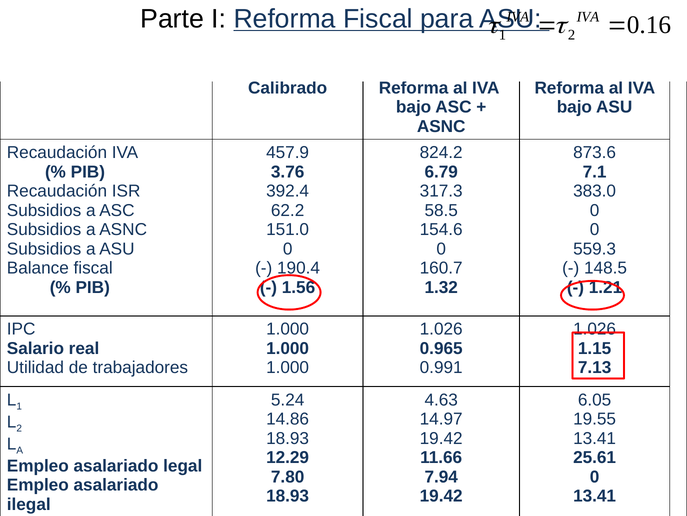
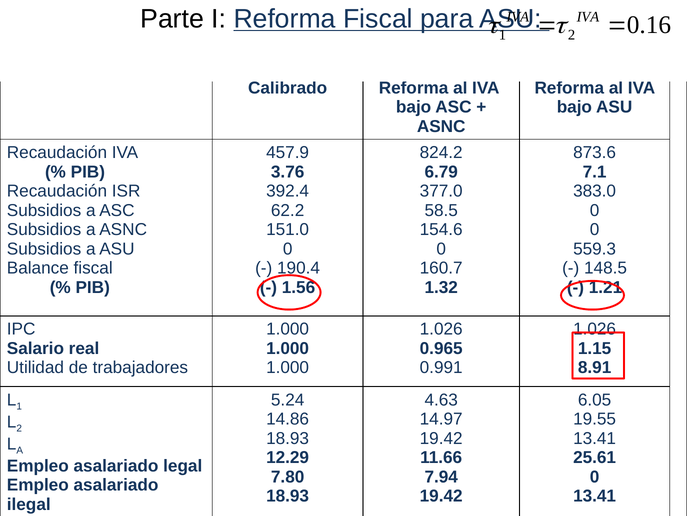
317.3: 317.3 -> 377.0 (441, 191)
7.13: 7.13 -> 8.91 (595, 367)
